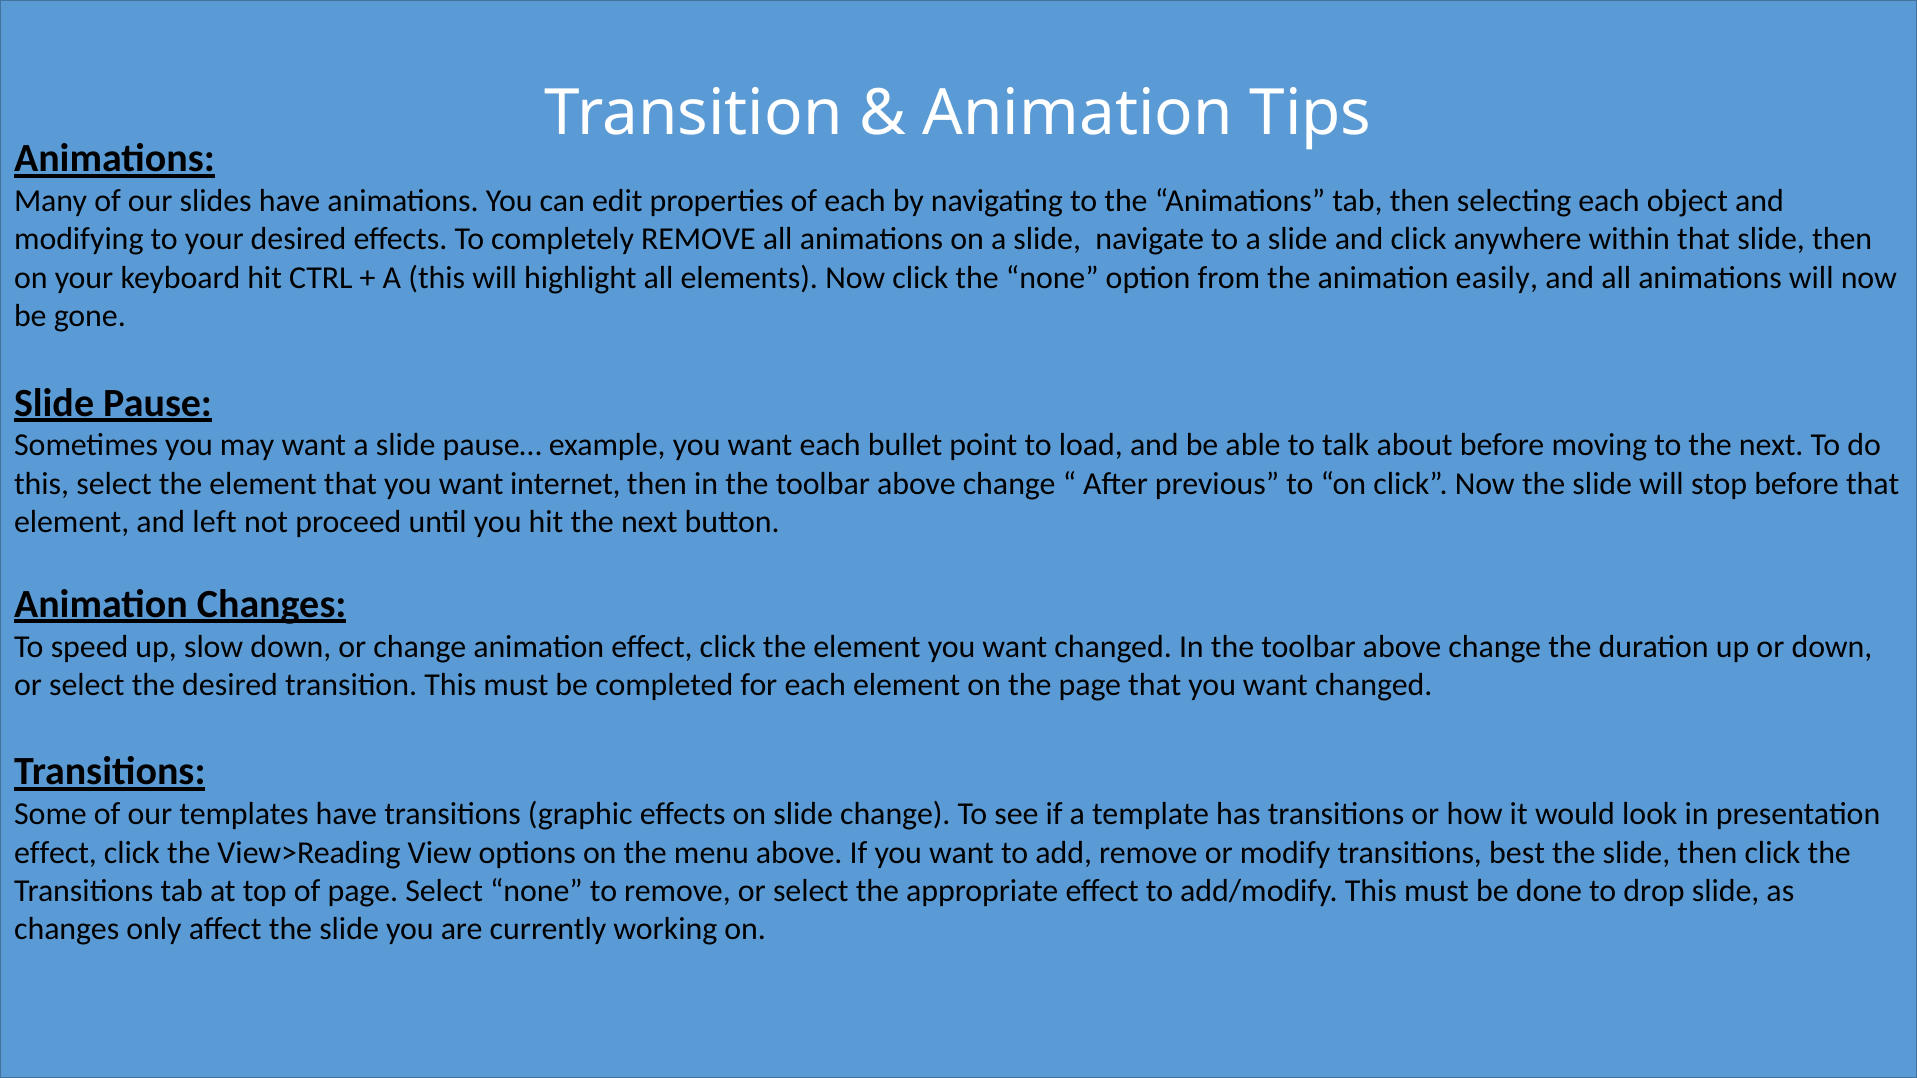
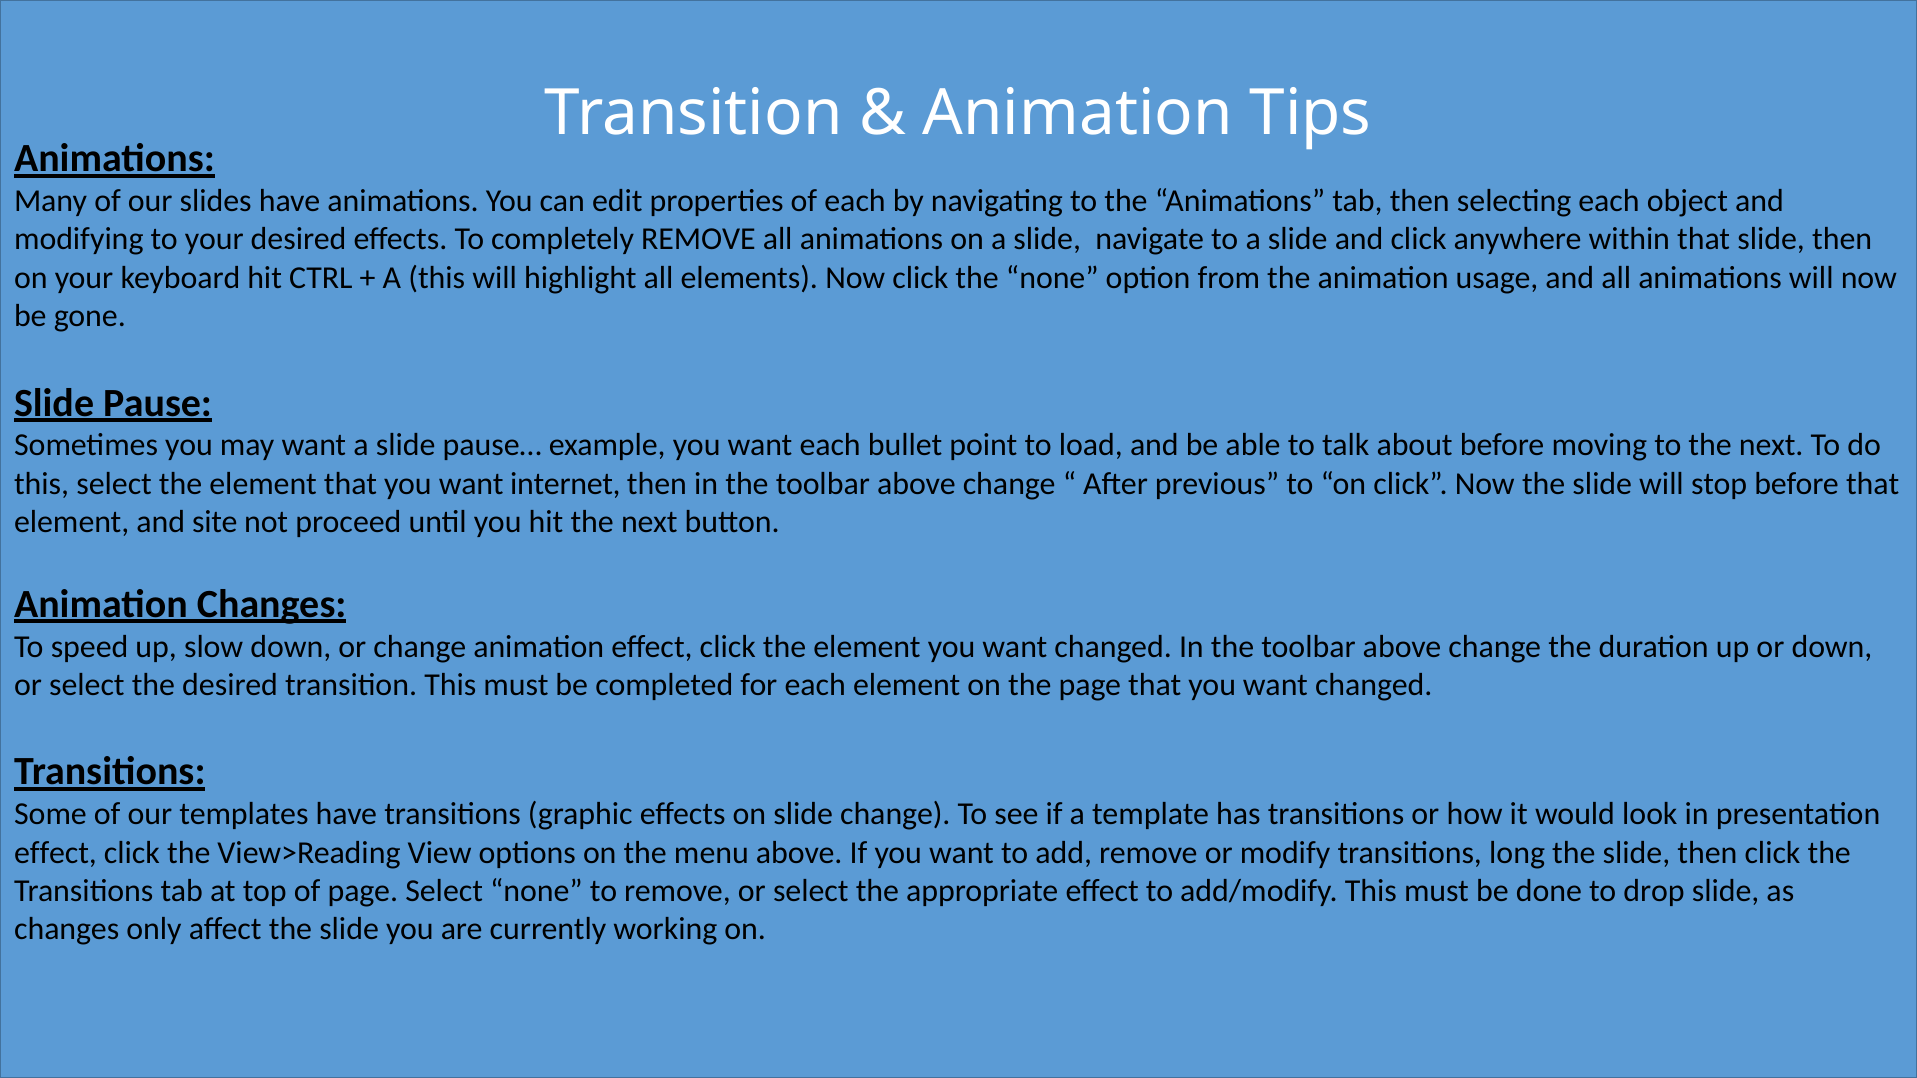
easily: easily -> usage (1497, 278)
left: left -> site (215, 522)
best: best -> long (1517, 853)
